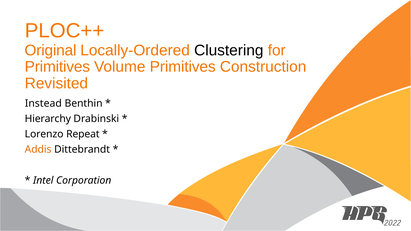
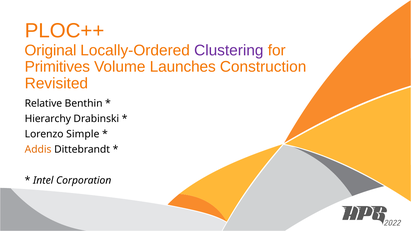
Clustering colour: black -> purple (229, 50)
Volume Primitives: Primitives -> Launches (183, 67)
Instead: Instead -> Relative (43, 104)
Repeat: Repeat -> Simple (83, 134)
